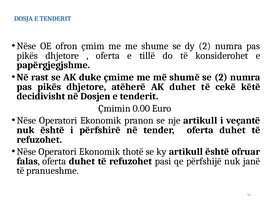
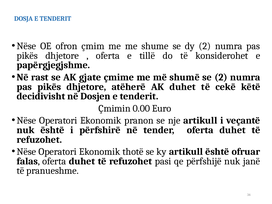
duke: duke -> gjate (90, 77)
